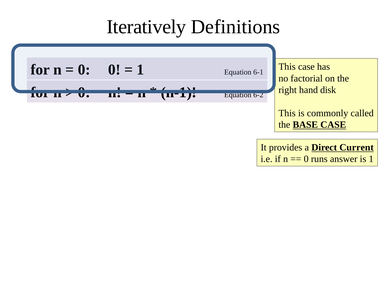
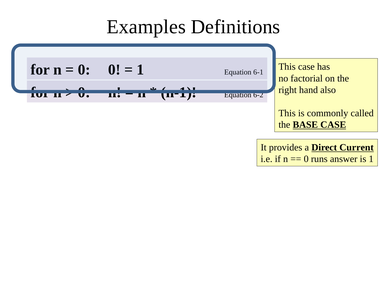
Iteratively: Iteratively -> Examples (146, 27)
disk: disk -> also (328, 90)
